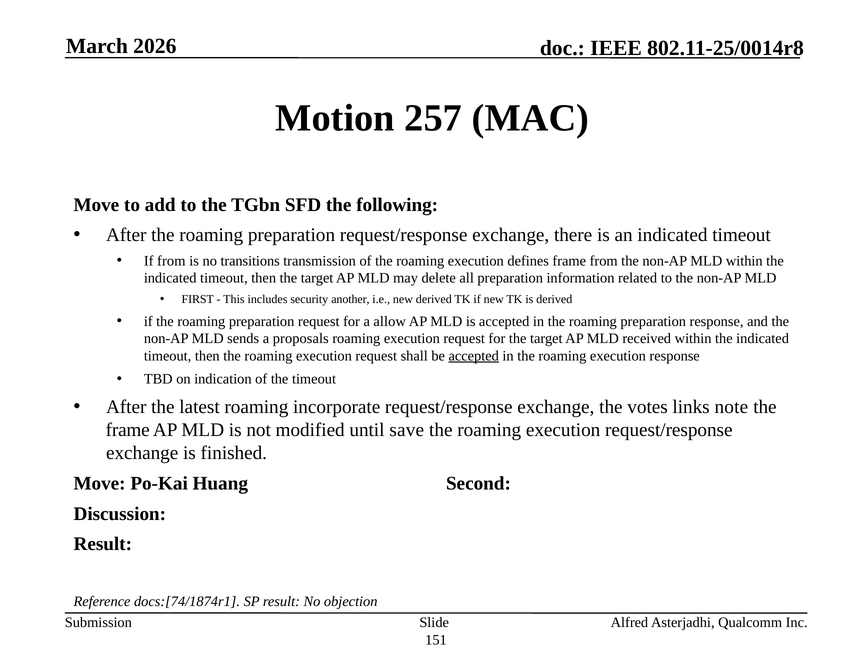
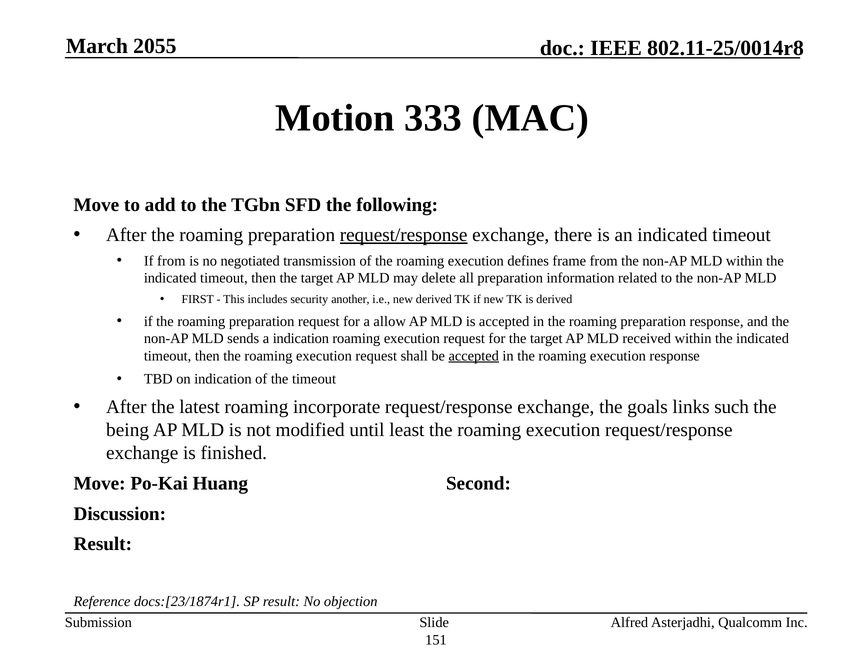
2026: 2026 -> 2055 (155, 46)
257: 257 -> 333 (433, 118)
request/response underline: none -> present (404, 235)
transitions: transitions -> negotiated (250, 261)
a proposals: proposals -> indication (301, 338)
votes: votes -> goals (648, 407)
note: note -> such (732, 407)
frame: frame -> being (128, 430)
save: save -> least (407, 430)
docs:[74/1874r1: docs:[74/1874r1 -> docs:[23/1874r1 (187, 601)
